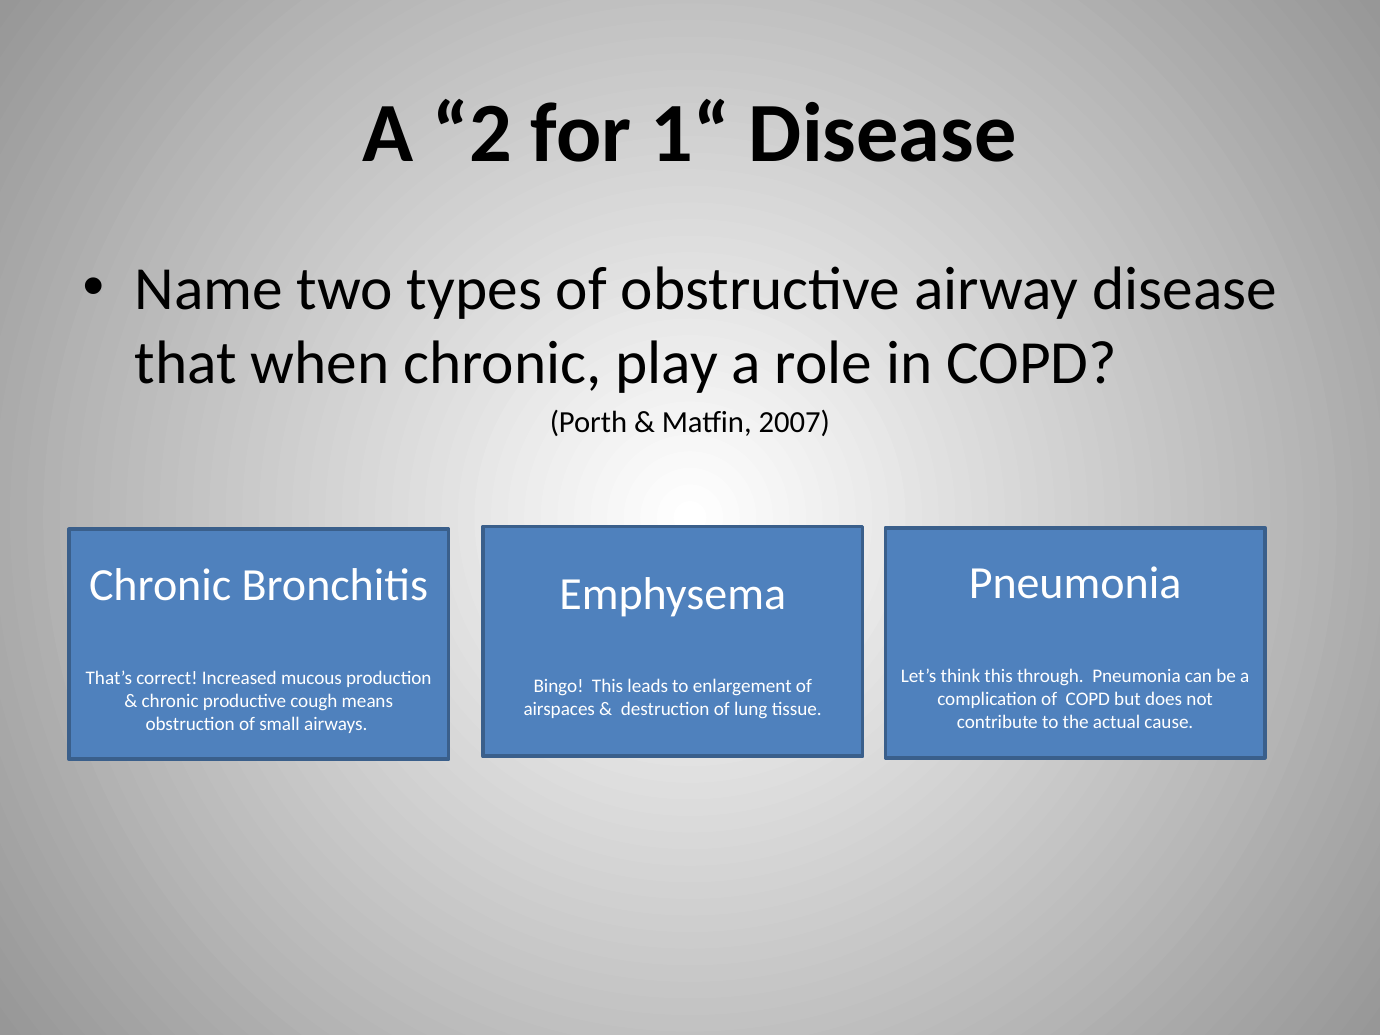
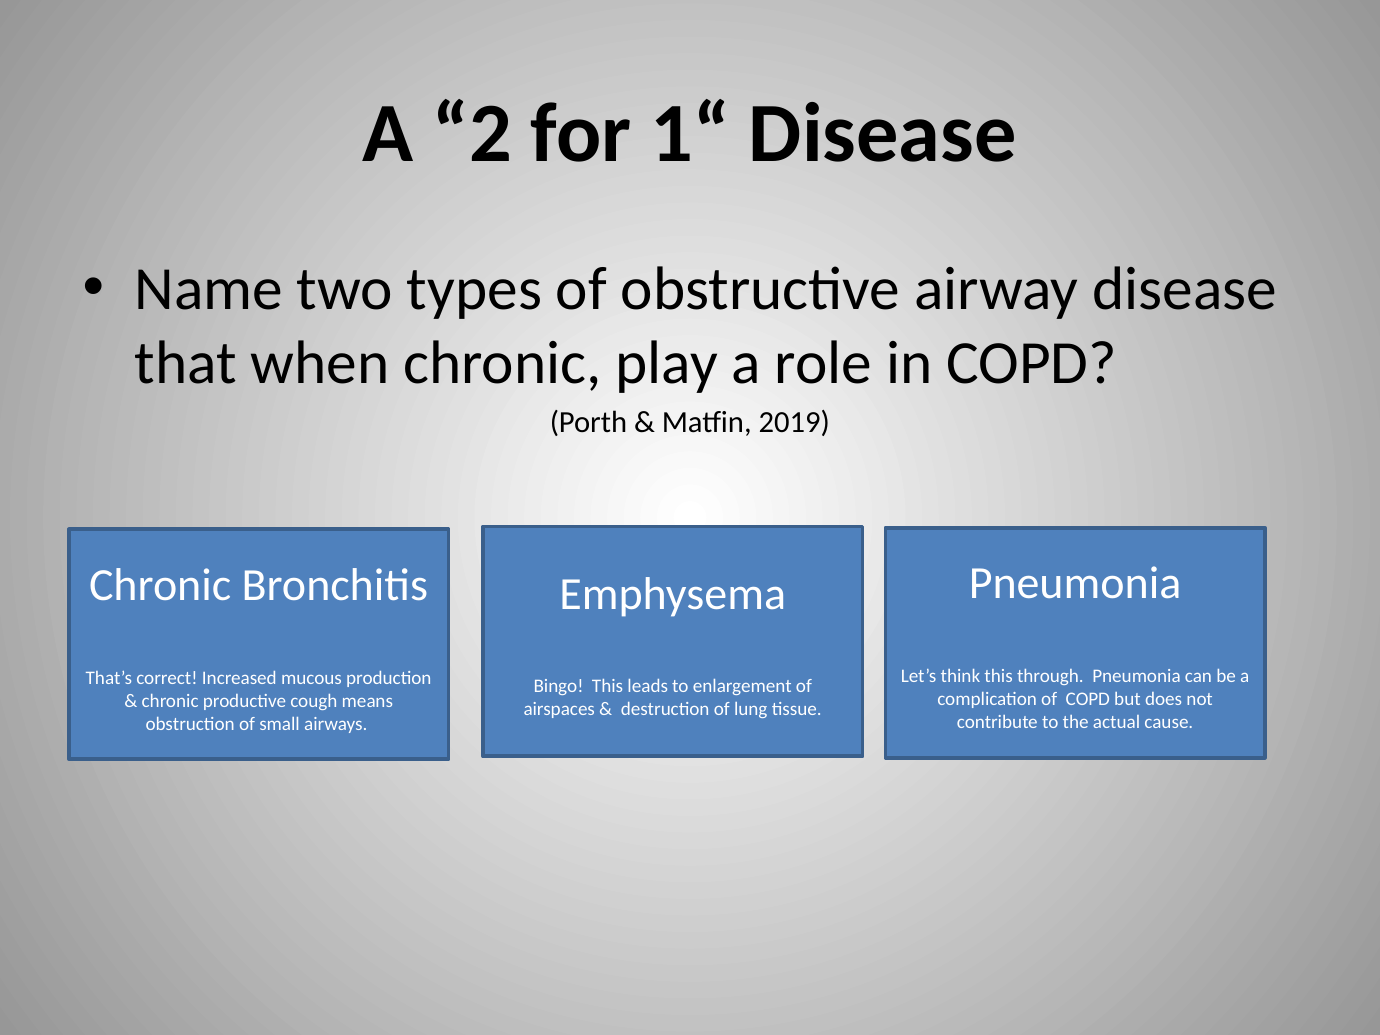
2007: 2007 -> 2019 (794, 422)
